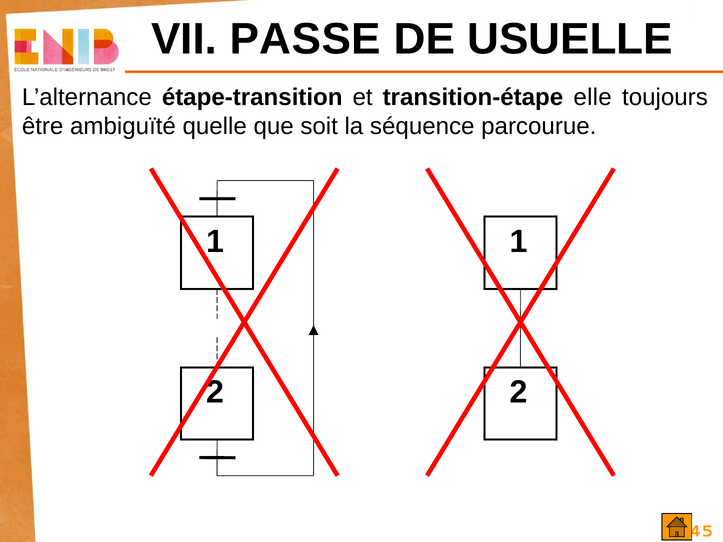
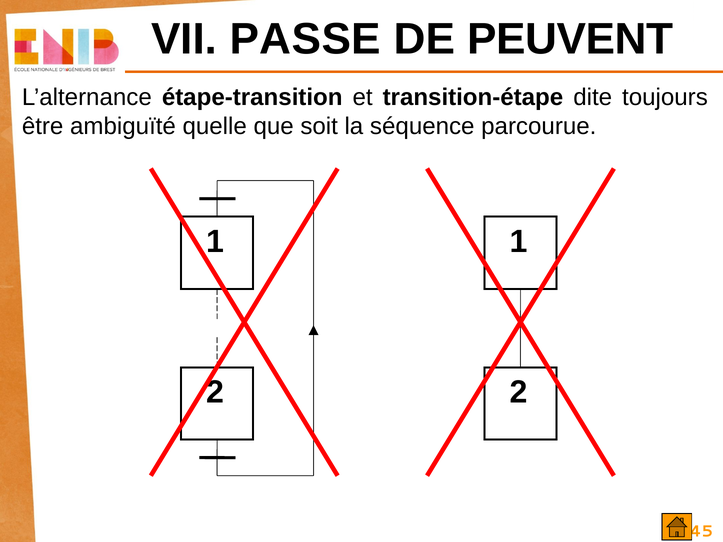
USUELLE: USUELLE -> PEUVENT (570, 39)
elle: elle -> dite (593, 97)
